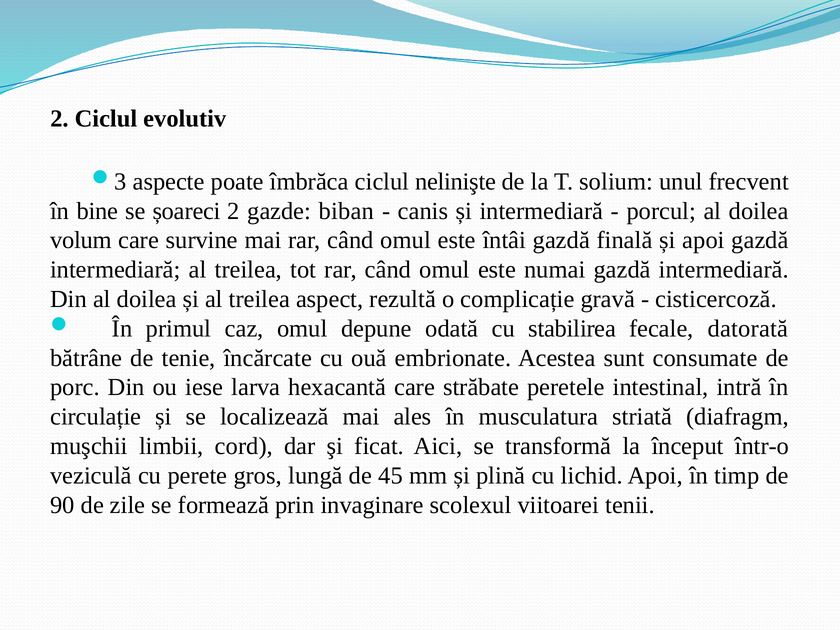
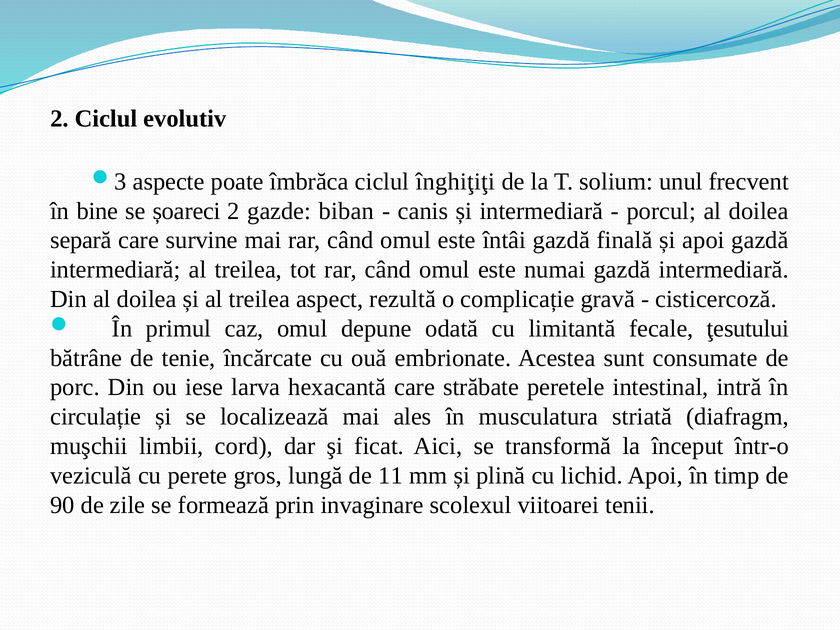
nelinişte: nelinişte -> înghiţiţi (455, 182)
volum: volum -> separă (81, 240)
stabilirea: stabilirea -> limitantă (572, 329)
datorată: datorată -> ţesutului (748, 329)
45: 45 -> 11 (391, 476)
